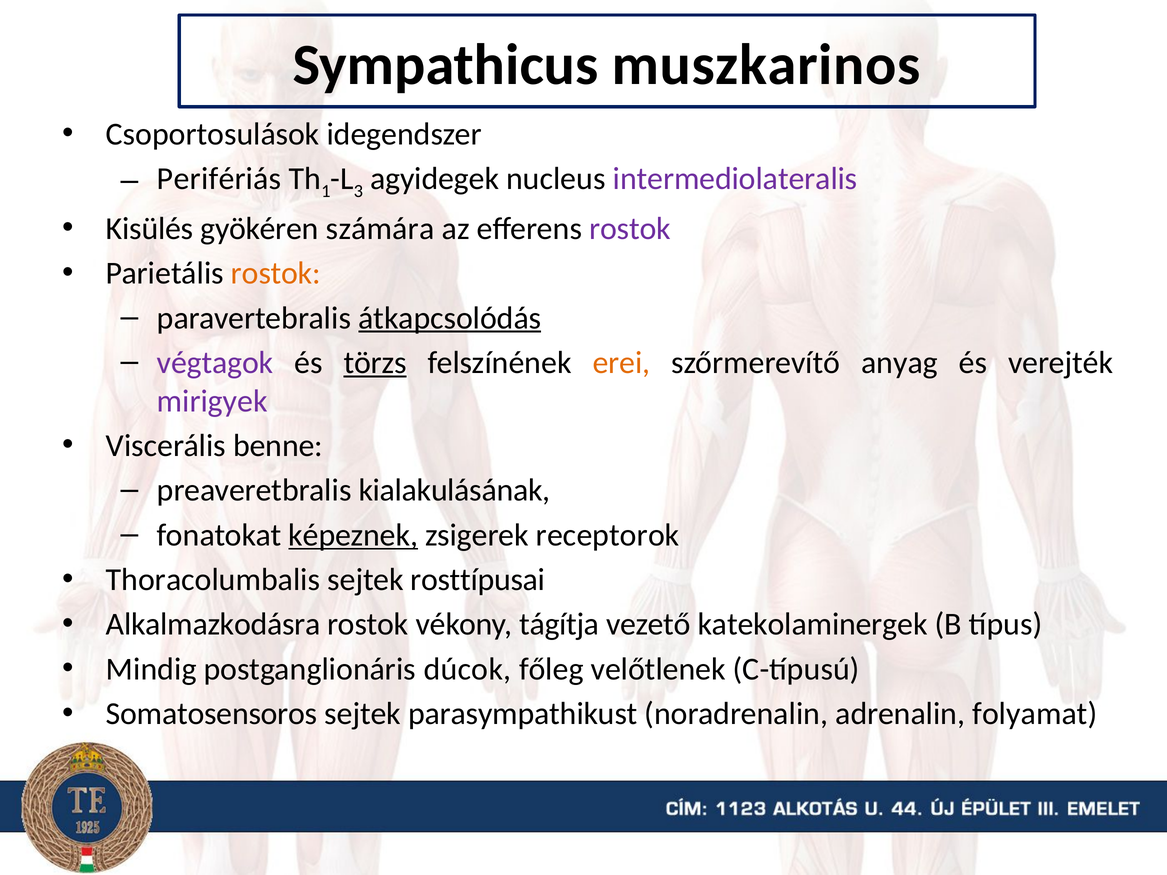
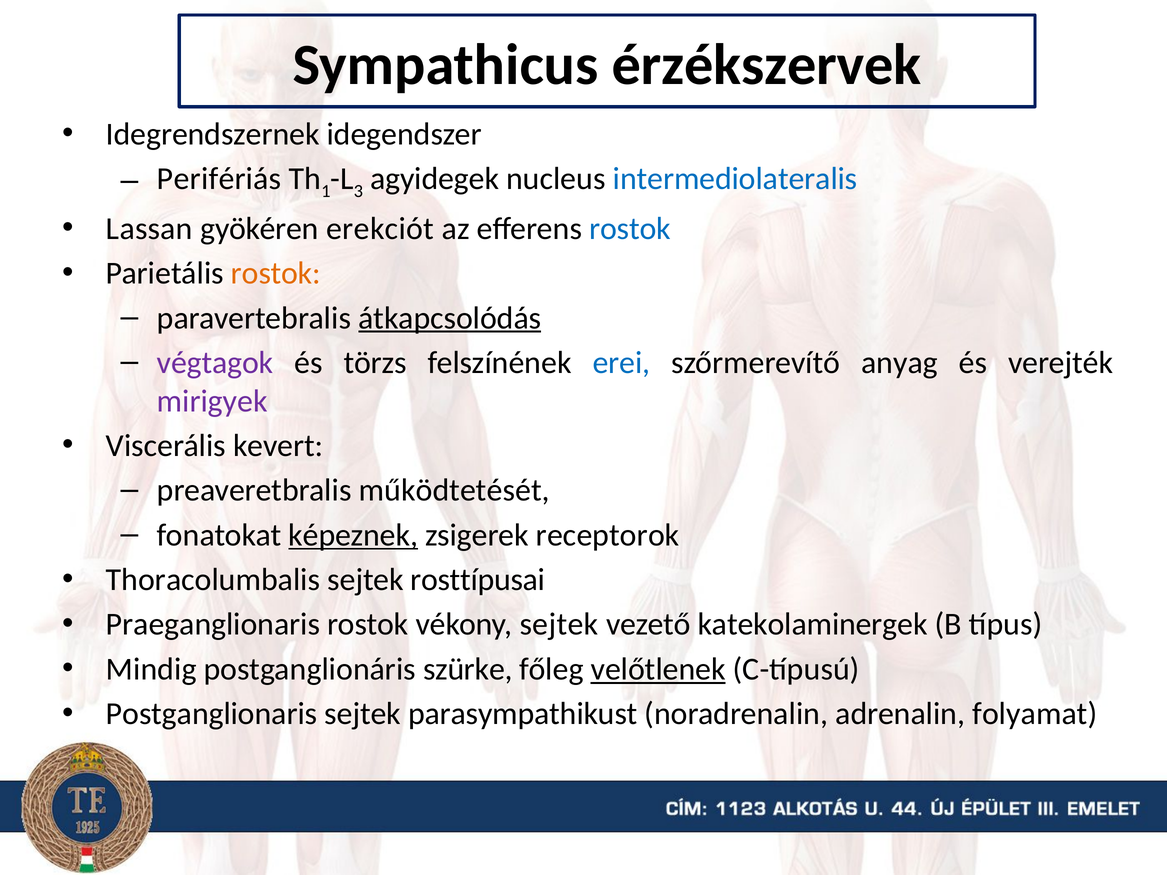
muszkarinos: muszkarinos -> érzékszervek (766, 65)
Csoportosulások: Csoportosulások -> Idegrendszernek (213, 134)
intermediolateralis colour: purple -> blue (735, 179)
Kisülés: Kisülés -> Lassan (149, 229)
számára: számára -> erekciót (380, 229)
rostok colour: purple -> blue (630, 229)
törzs underline: present -> none (375, 363)
erei colour: orange -> blue (621, 363)
benne: benne -> kevert (278, 446)
kialakulásának: kialakulásának -> működtetését (454, 490)
Alkalmazkodásra: Alkalmazkodásra -> Praeganglionaris (213, 625)
vékony tágítja: tágítja -> sejtek (559, 625)
dúcok: dúcok -> szürke (468, 669)
velőtlenek underline: none -> present (658, 669)
Somatosensoros: Somatosensoros -> Postganglionaris (212, 714)
